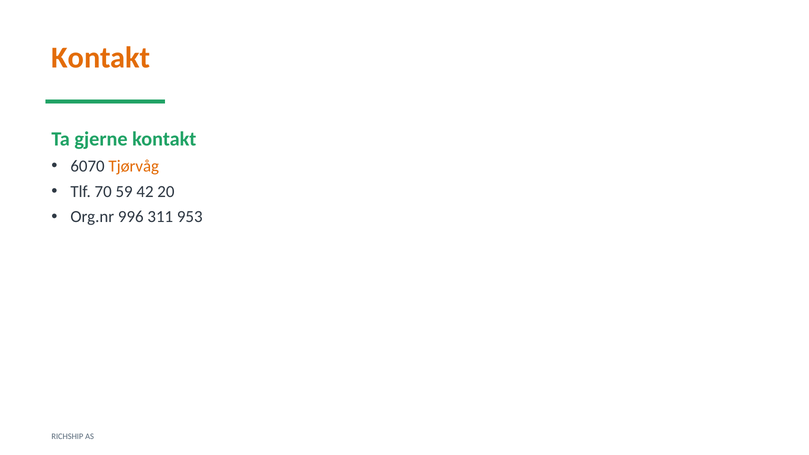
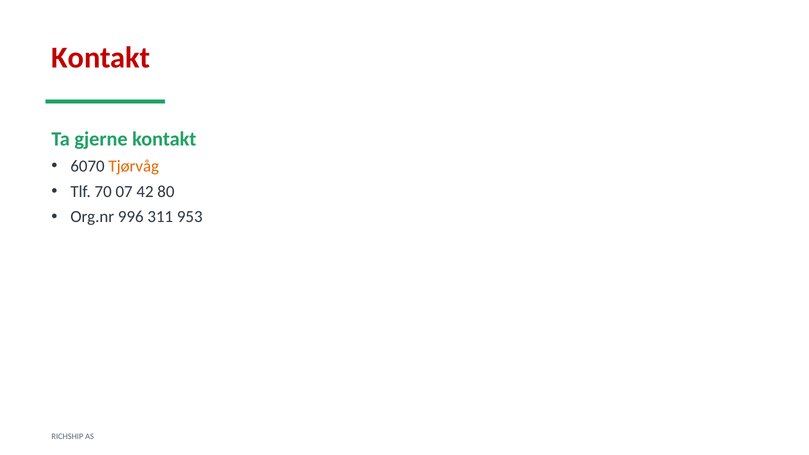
Kontakt colour: orange -> red (101, 58)
59: 59 -> 07 (124, 192)
20: 20 -> 80 (166, 192)
